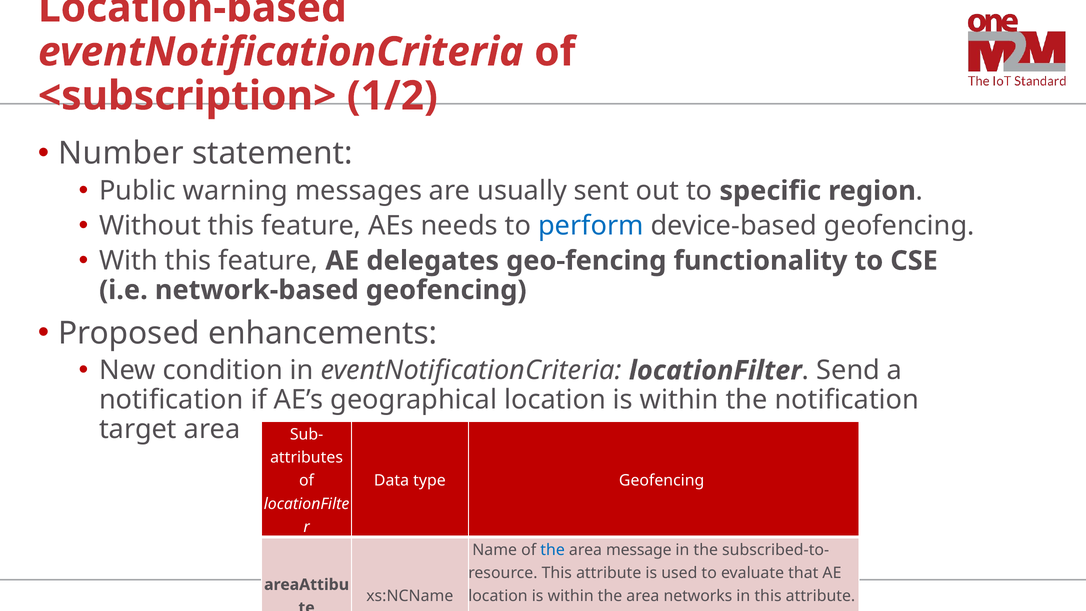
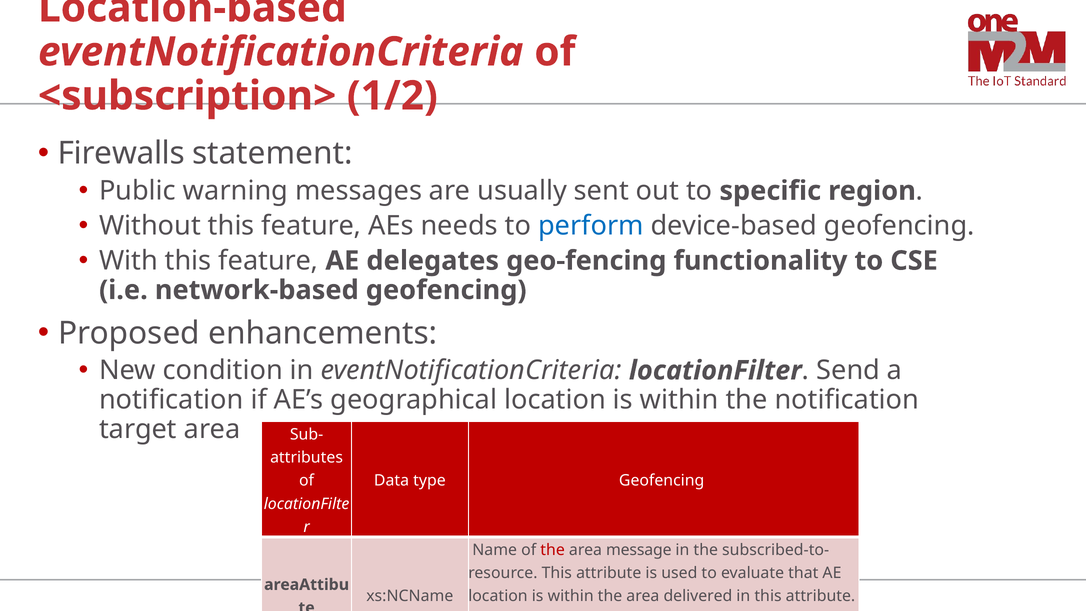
Number: Number -> Firewalls (121, 153)
the colour: blue -> red (553, 550)
networks: networks -> delivered (698, 596)
